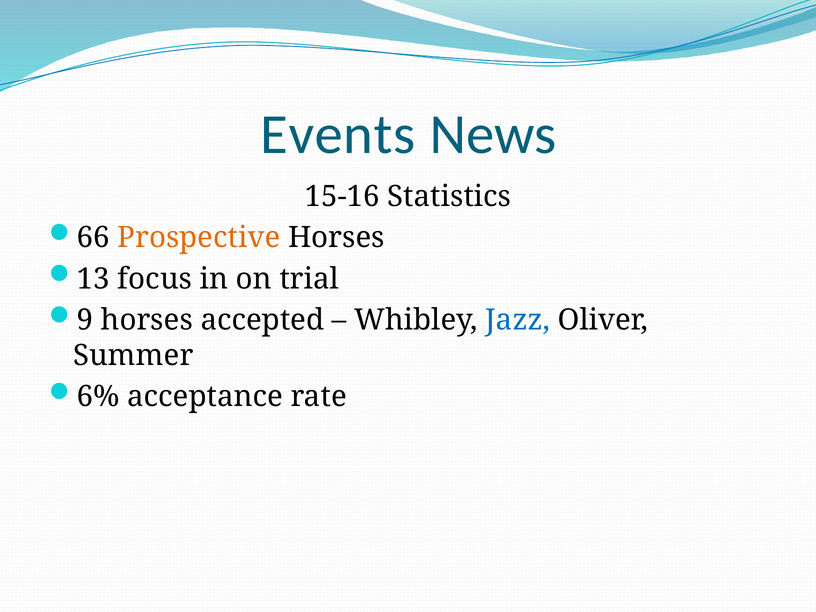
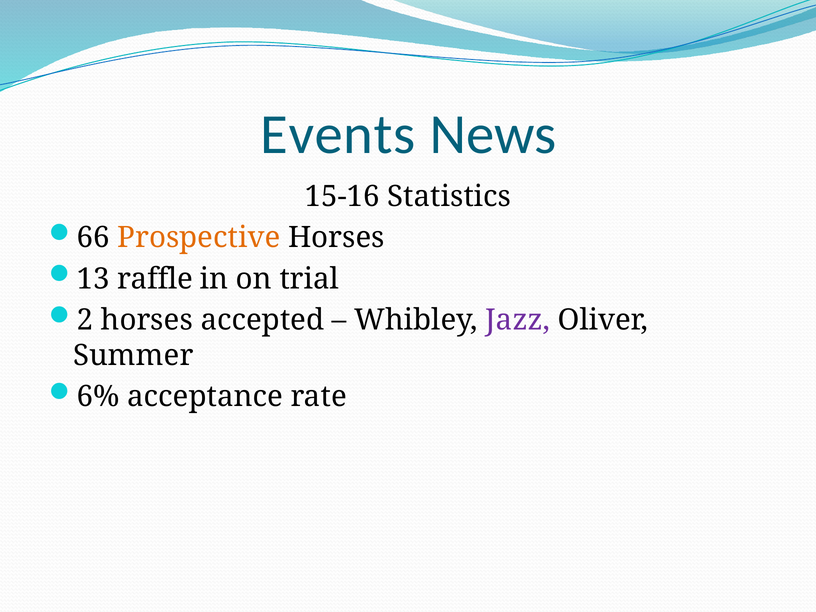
focus: focus -> raffle (155, 279)
9: 9 -> 2 (85, 320)
Jazz colour: blue -> purple (518, 320)
